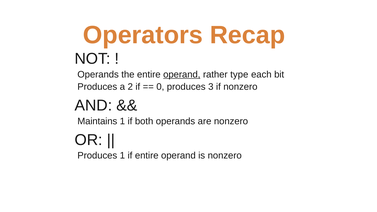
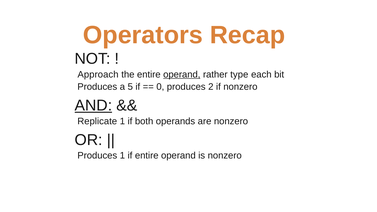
Operands: Operands -> Approach (98, 75)
2: 2 -> 5 (130, 87)
3: 3 -> 2 (211, 87)
AND underline: none -> present (93, 106)
Maintains: Maintains -> Replicate (97, 121)
